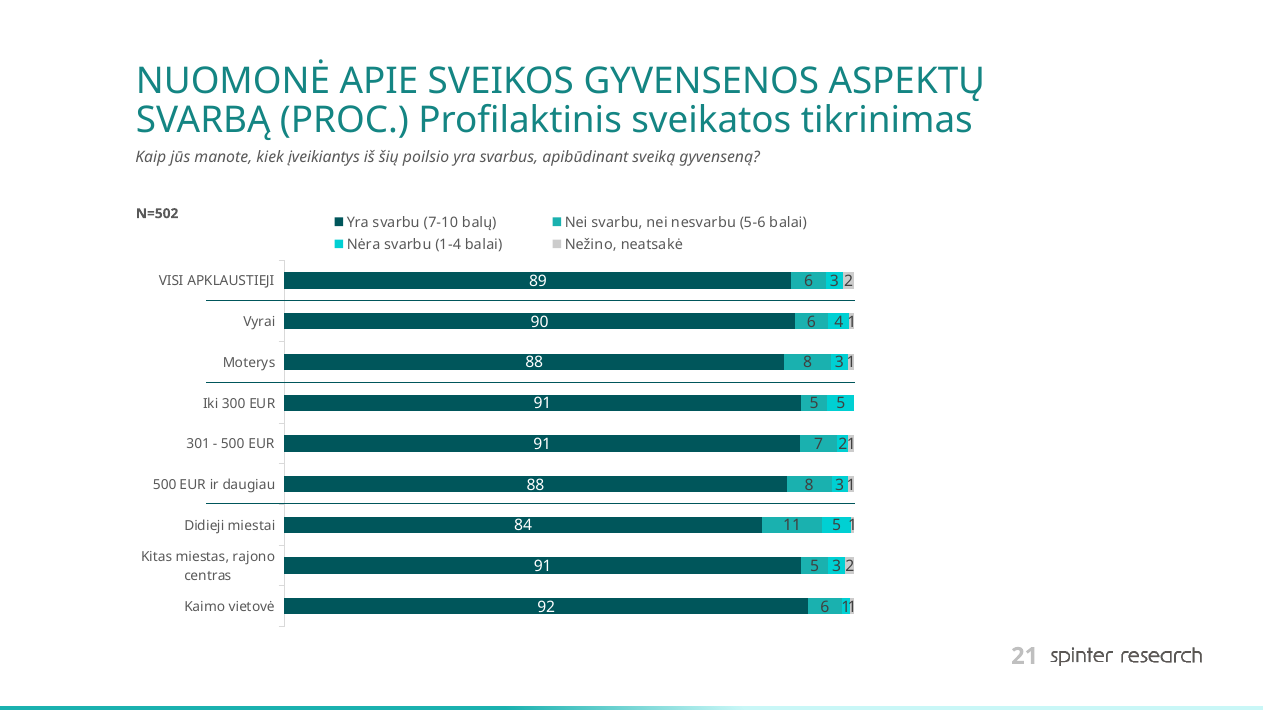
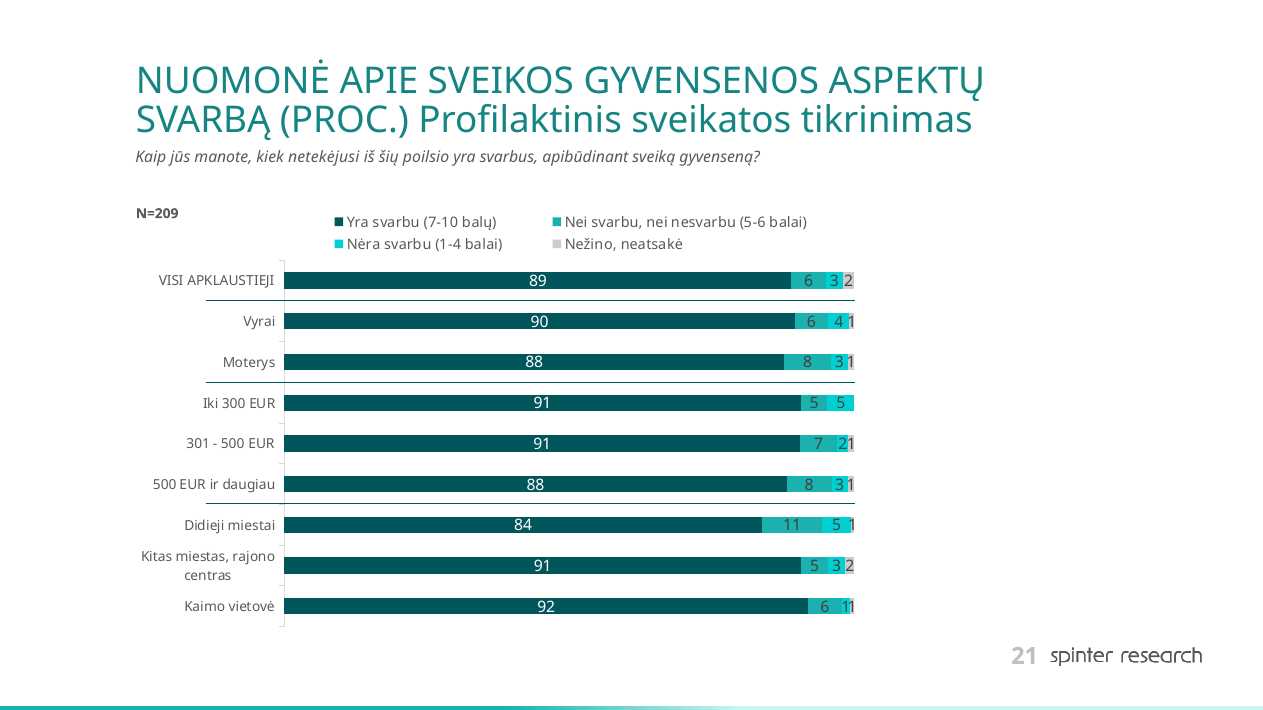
įveikiantys: įveikiantys -> netekėjusi (324, 157)
N=502: N=502 -> N=209 (157, 214)
